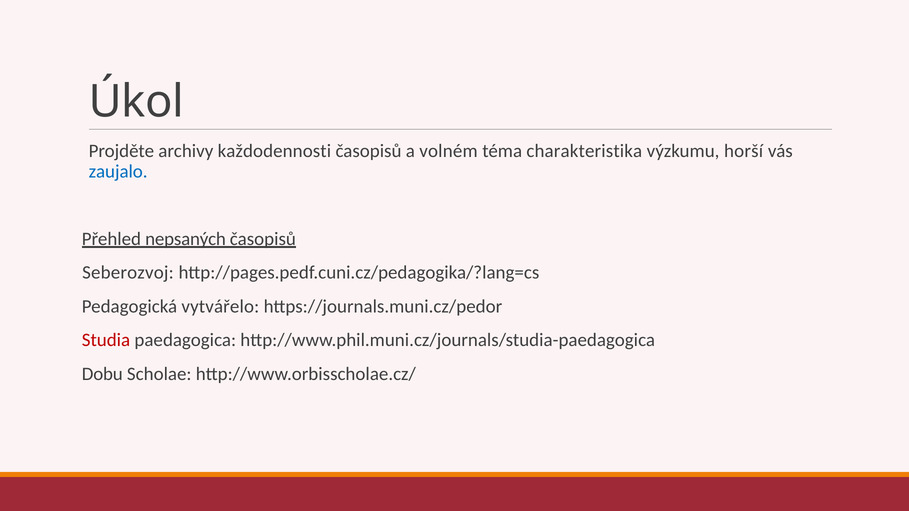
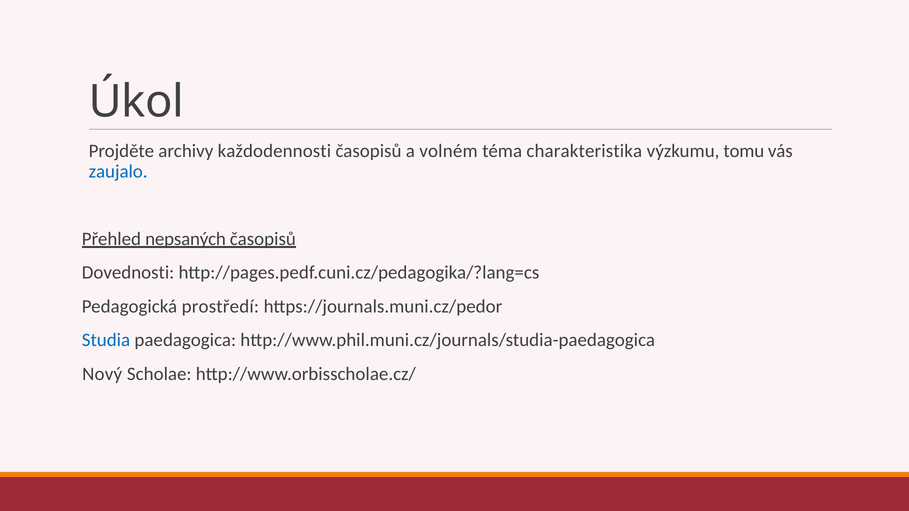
horší: horší -> tomu (744, 151)
Seberozvoj: Seberozvoj -> Dovednosti (128, 273)
vytvářelo: vytvářelo -> prostředí (220, 307)
Studia colour: red -> blue (106, 340)
Dobu: Dobu -> Nový (102, 374)
